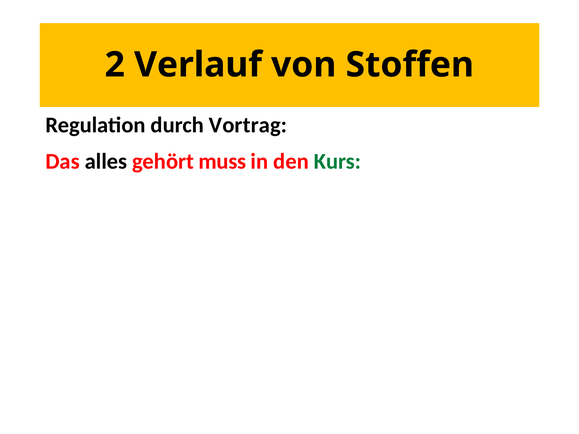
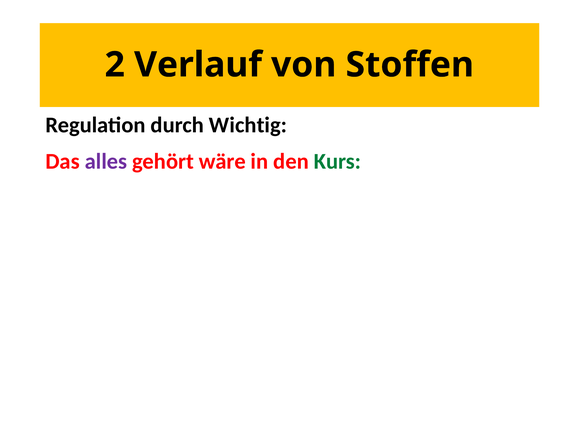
Vortrag: Vortrag -> Wichtig (248, 125)
alles colour: black -> purple (106, 162)
muss: muss -> wäre (222, 162)
